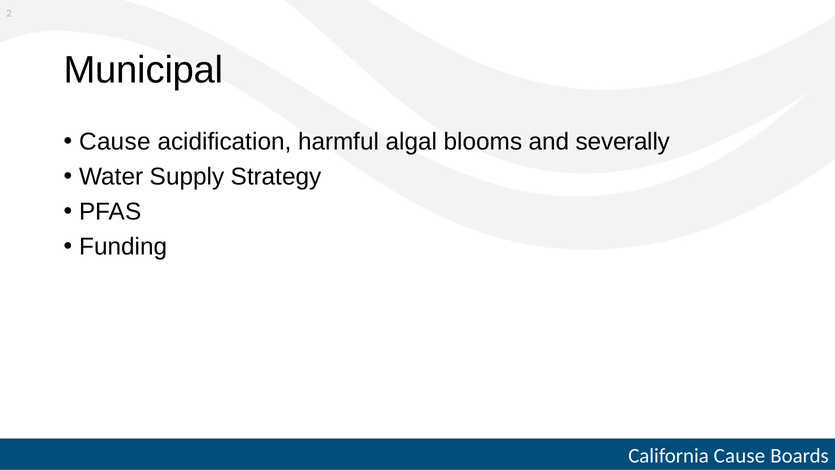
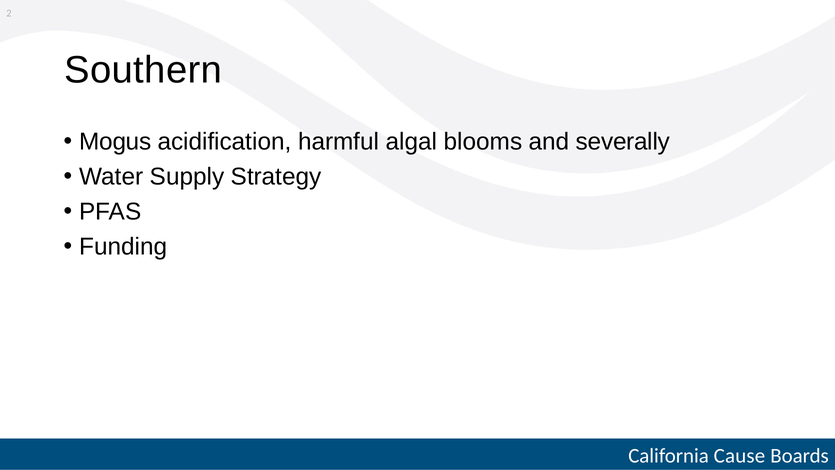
Municipal: Municipal -> Southern (143, 70)
Cause: Cause -> Mogus (115, 141)
